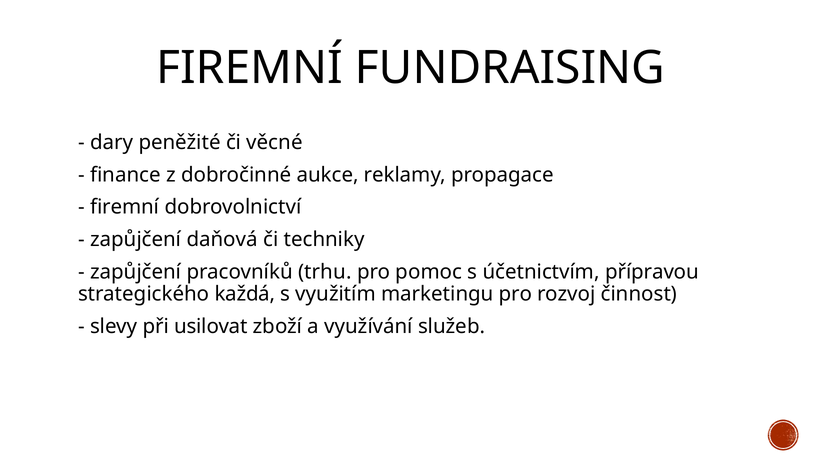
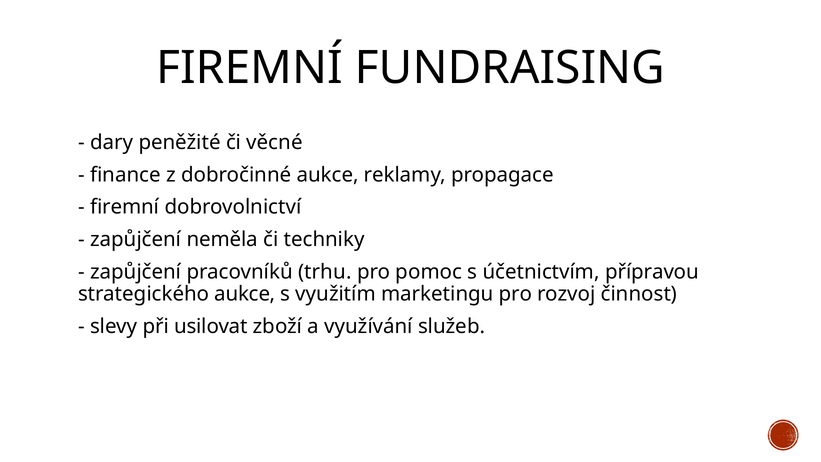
daňová: daňová -> neměla (222, 239)
strategického každá: každá -> aukce (245, 294)
